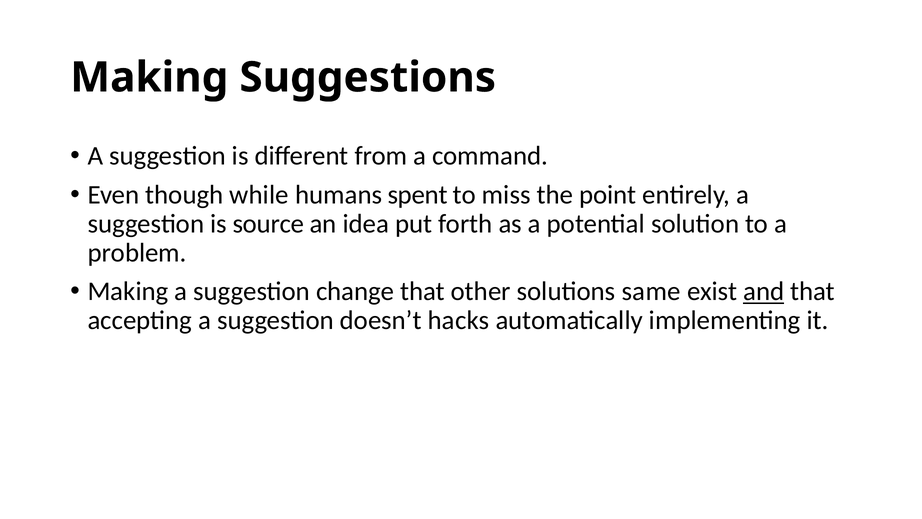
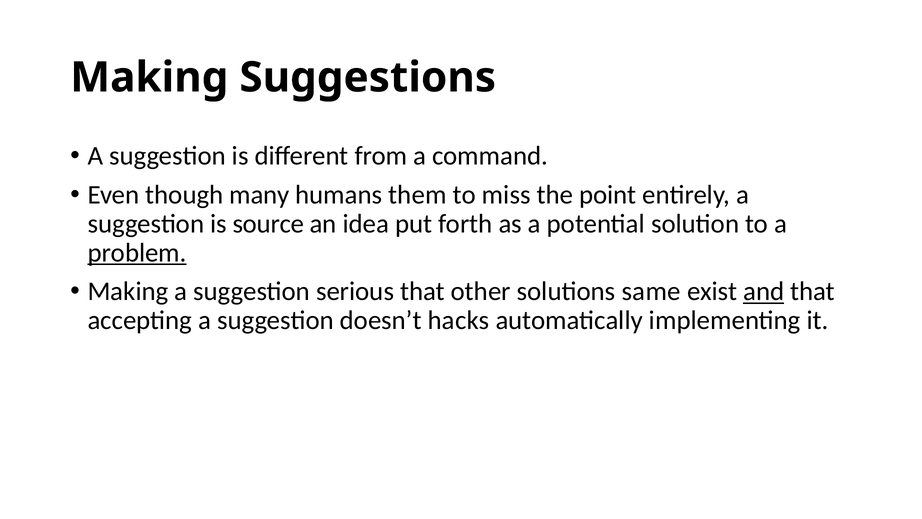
while: while -> many (259, 195)
spent: spent -> them (417, 195)
problem underline: none -> present (137, 253)
change: change -> serious (355, 291)
